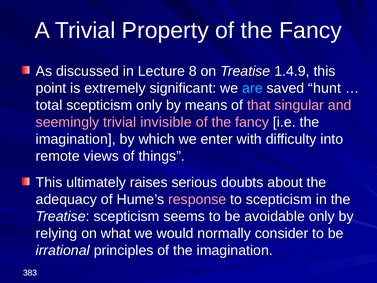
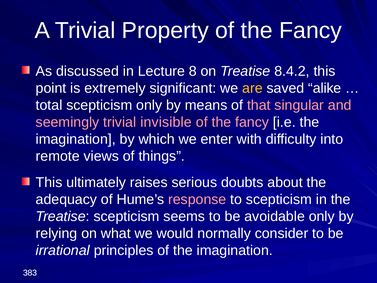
1.4.9: 1.4.9 -> 8.4.2 (292, 71)
are colour: light blue -> yellow (252, 88)
hunt: hunt -> alike (325, 88)
